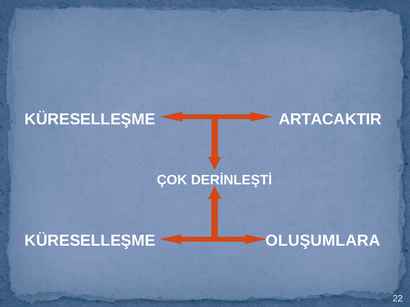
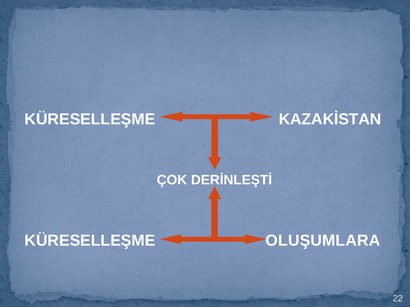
ARTACAKTIR: ARTACAKTIR -> KAZAKİSTAN (330, 119)
